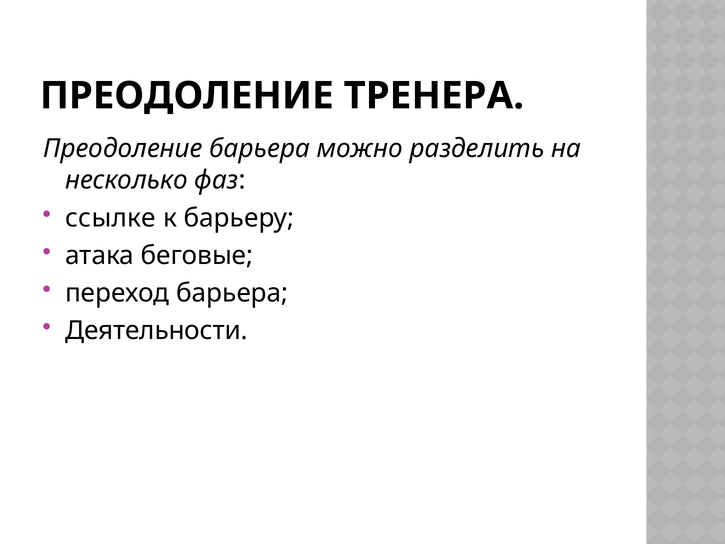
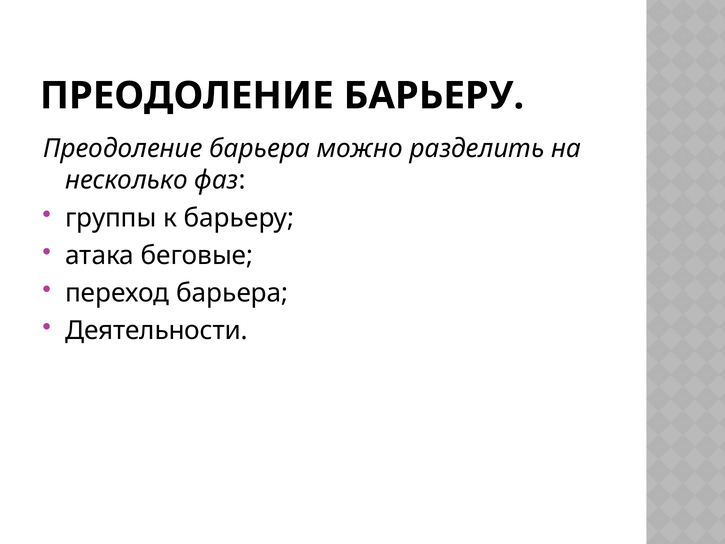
ПРЕОДОЛЕНИЕ ТРЕНЕРА: ТРЕНЕРА -> БАРЬЕРУ (434, 96)
ссылке: ссылке -> группы (111, 218)
